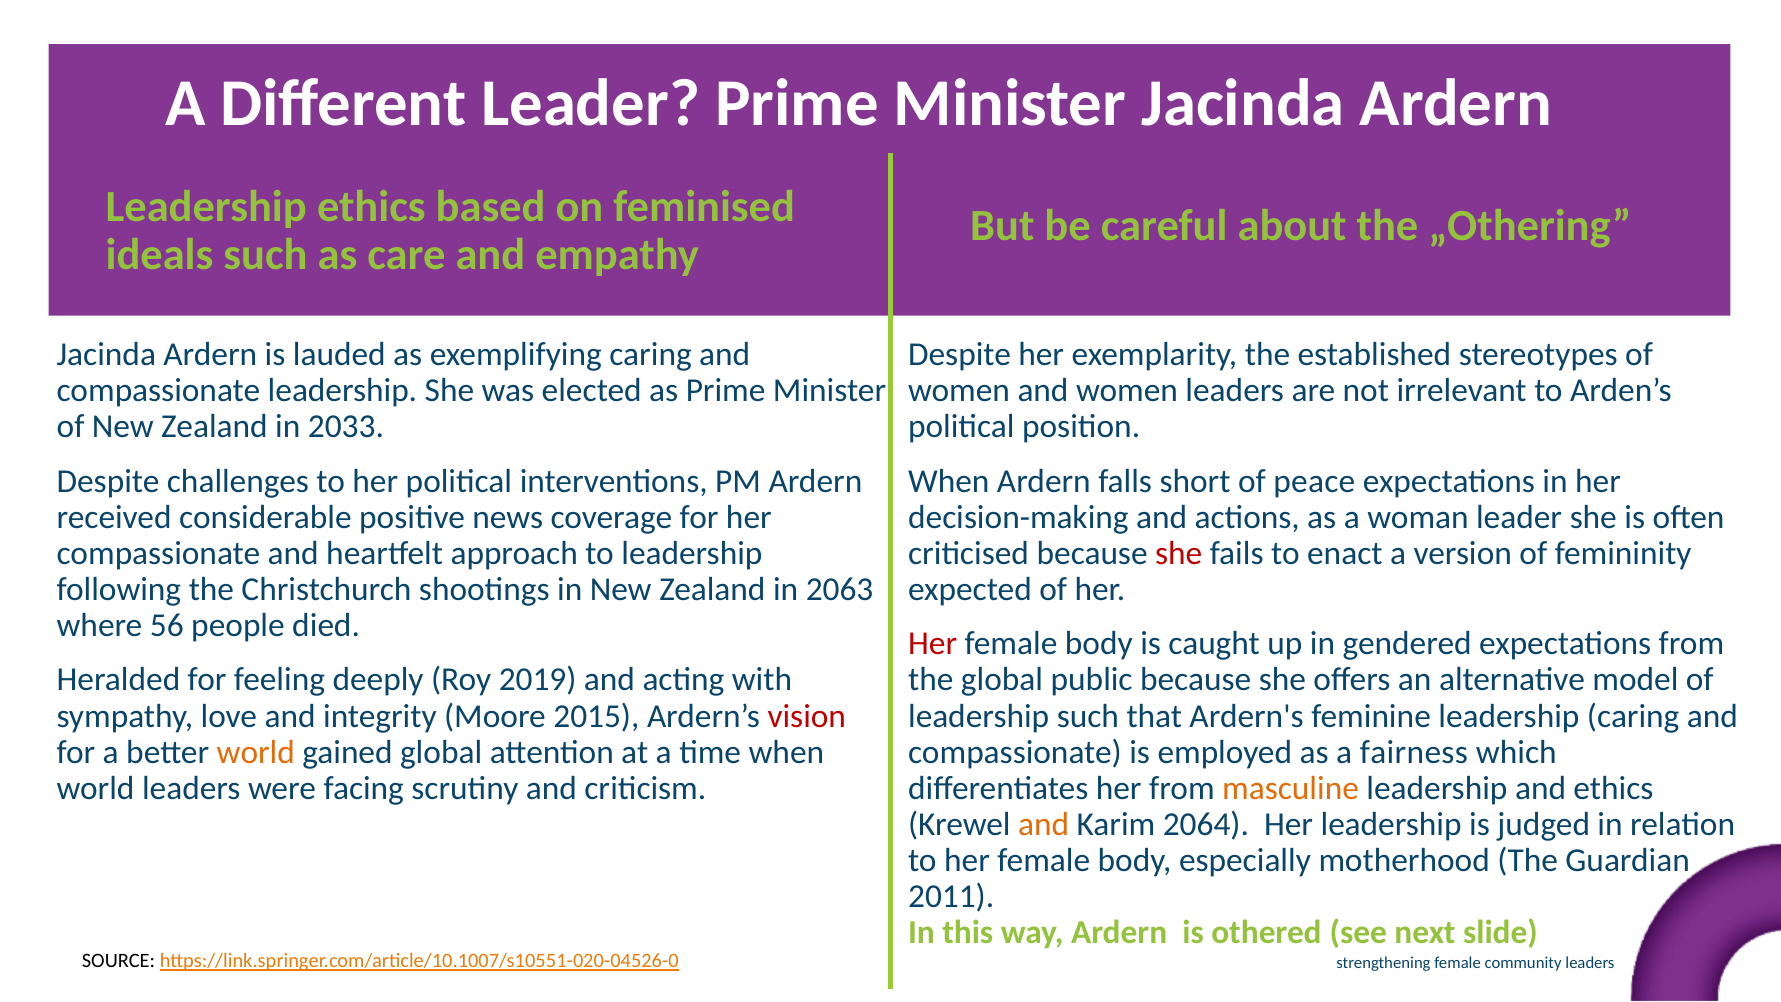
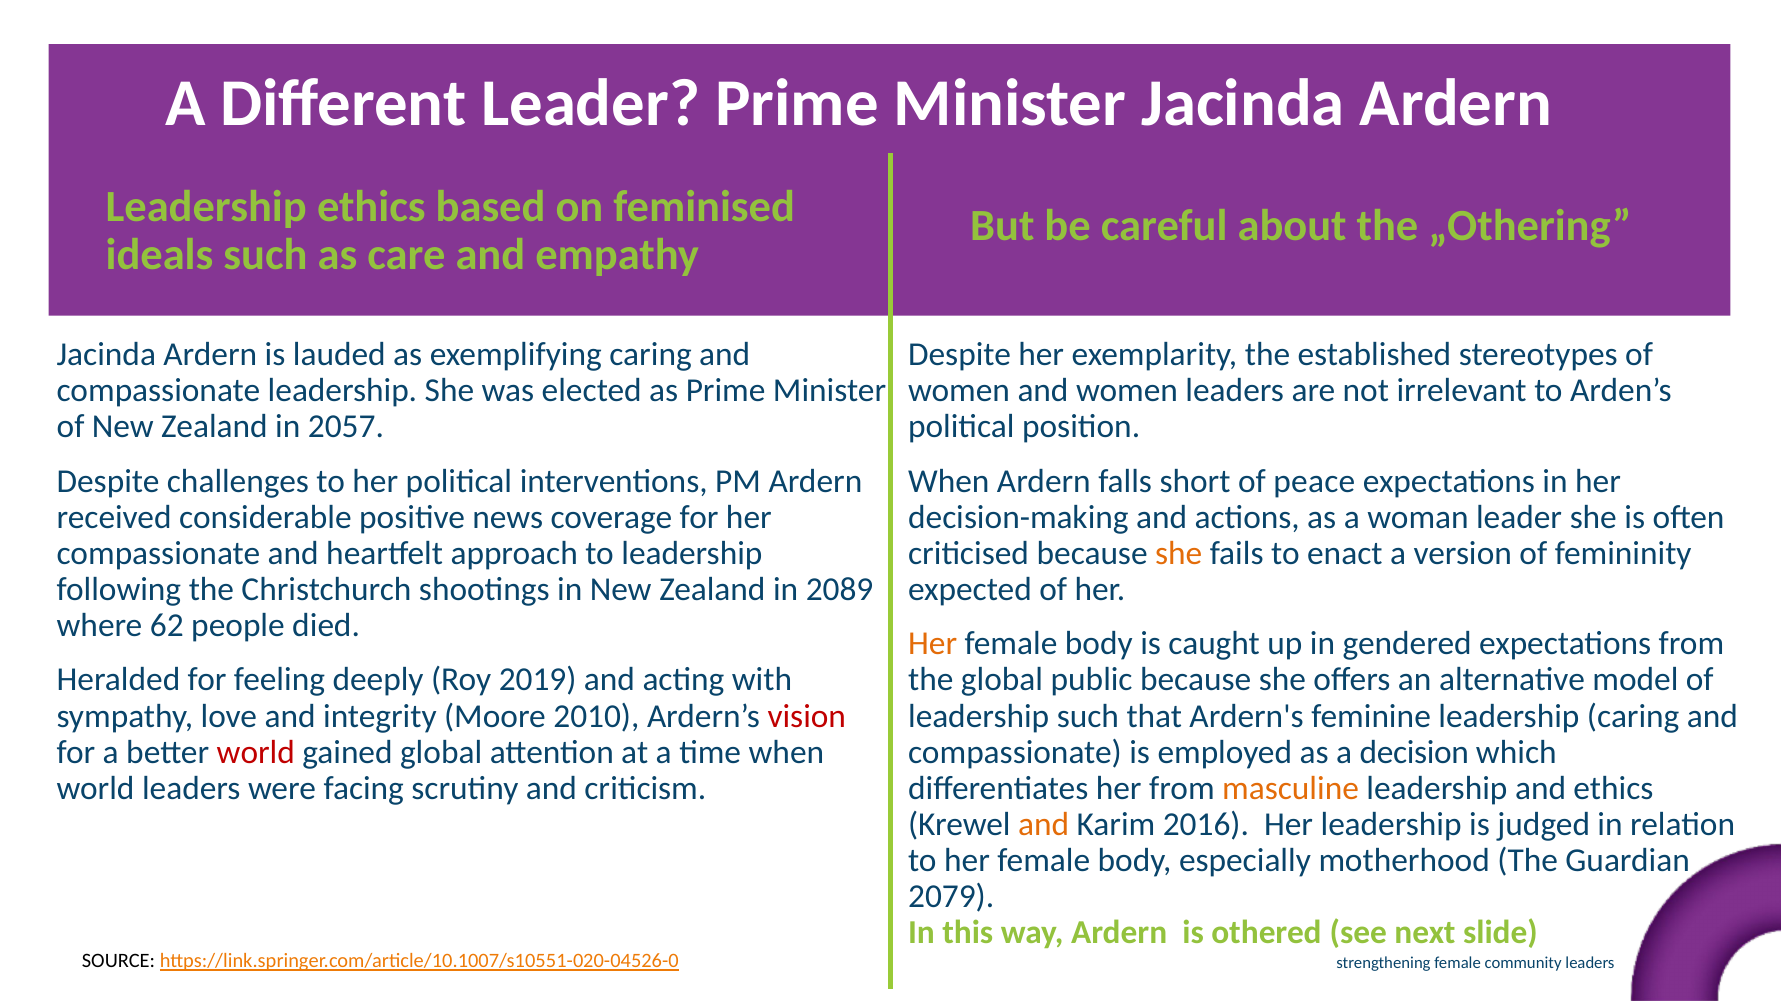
2033: 2033 -> 2057 (346, 426)
she colour: red -> orange (1179, 553)
2063: 2063 -> 2089 (840, 589)
56: 56 -> 62 (167, 625)
Her colour: red -> orange (933, 644)
2015: 2015 -> 2010 (596, 716)
world colour: orange -> red (256, 752)
fairness: fairness -> decision (1414, 752)
2064: 2064 -> 2016 (1206, 824)
2011: 2011 -> 2079 (951, 896)
